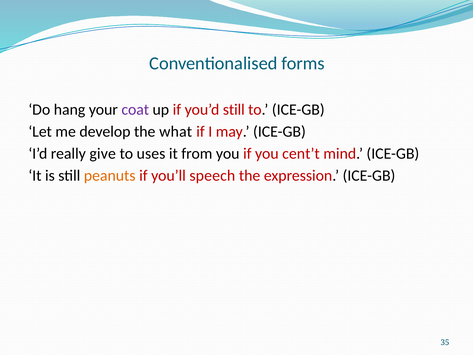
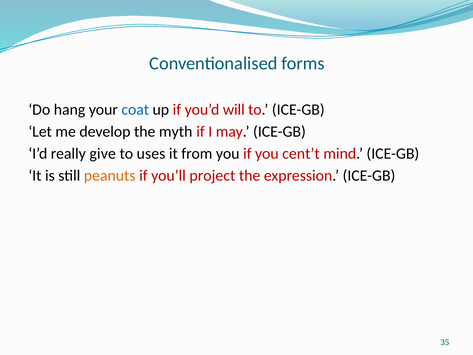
coat colour: purple -> blue (135, 109)
you’d still: still -> will (234, 109)
what: what -> myth (176, 131)
speech: speech -> project (212, 176)
